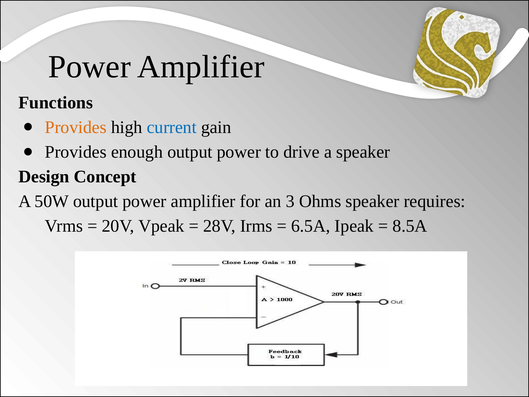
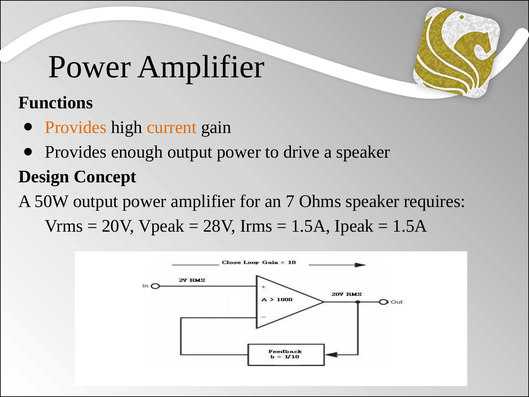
current colour: blue -> orange (172, 127)
3: 3 -> 7 (290, 201)
6.5A: 6.5A -> 1.5A (311, 226)
8.5A: 8.5A -> 1.5A (410, 226)
